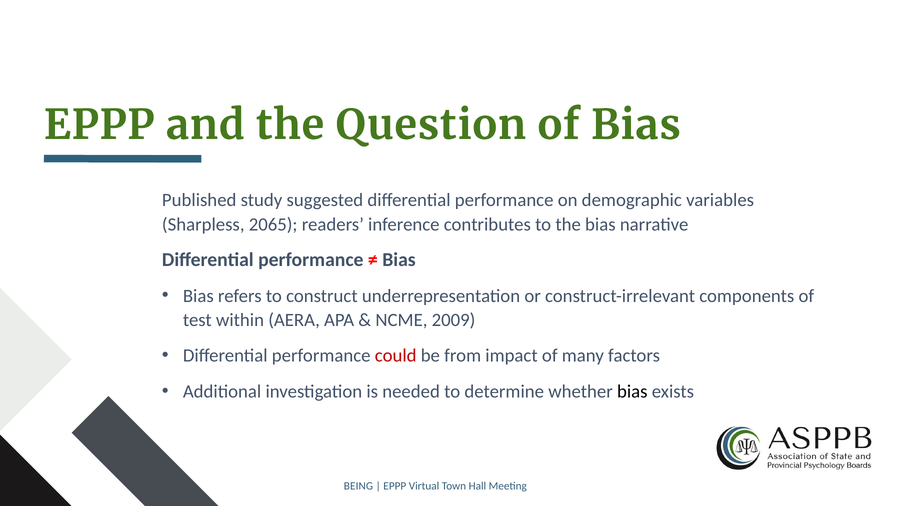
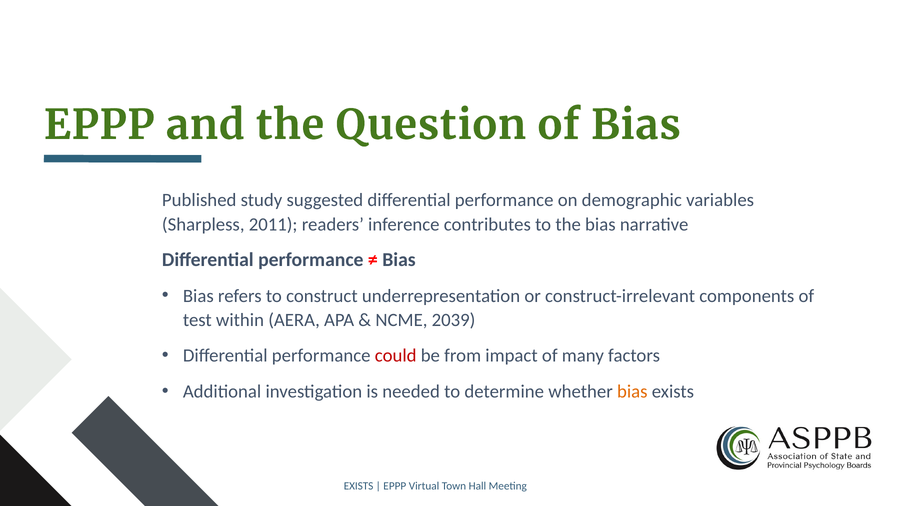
2065: 2065 -> 2011 (273, 225)
2009: 2009 -> 2039 (454, 320)
bias colour: black -> orange (632, 392)
BEING: BEING -> EXISTS (359, 486)
